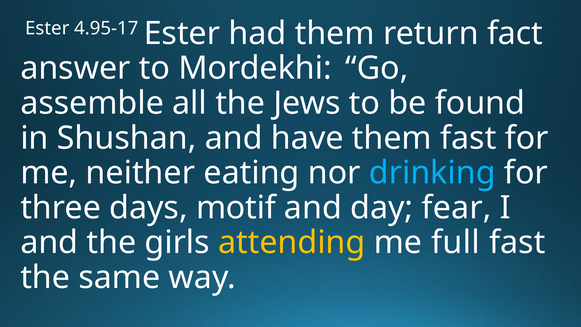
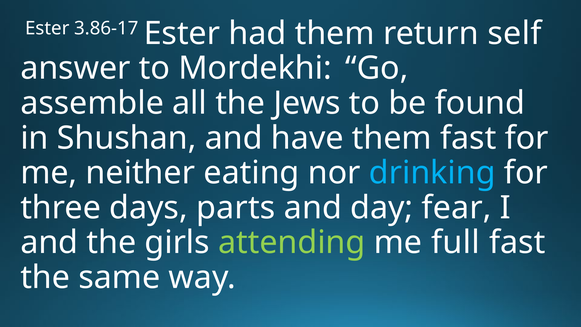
4.95-17: 4.95-17 -> 3.86-17 (106, 28)
fact: fact -> self (515, 33)
motif: motif -> parts (236, 208)
attending colour: yellow -> light green (292, 242)
